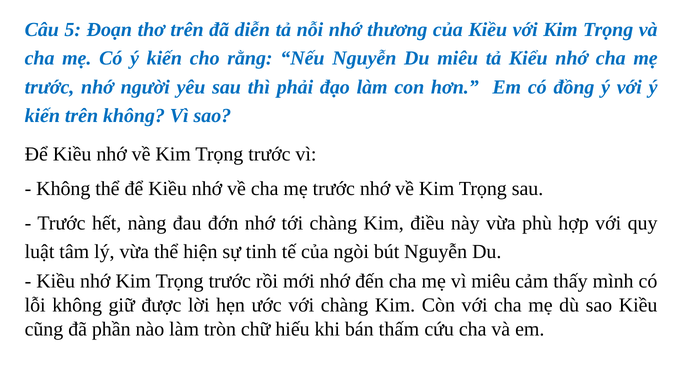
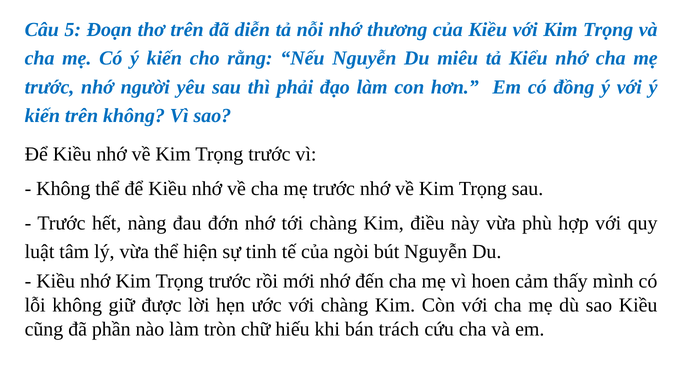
vì miêu: miêu -> hoen (491, 282)
thấm: thấm -> trách (399, 329)
